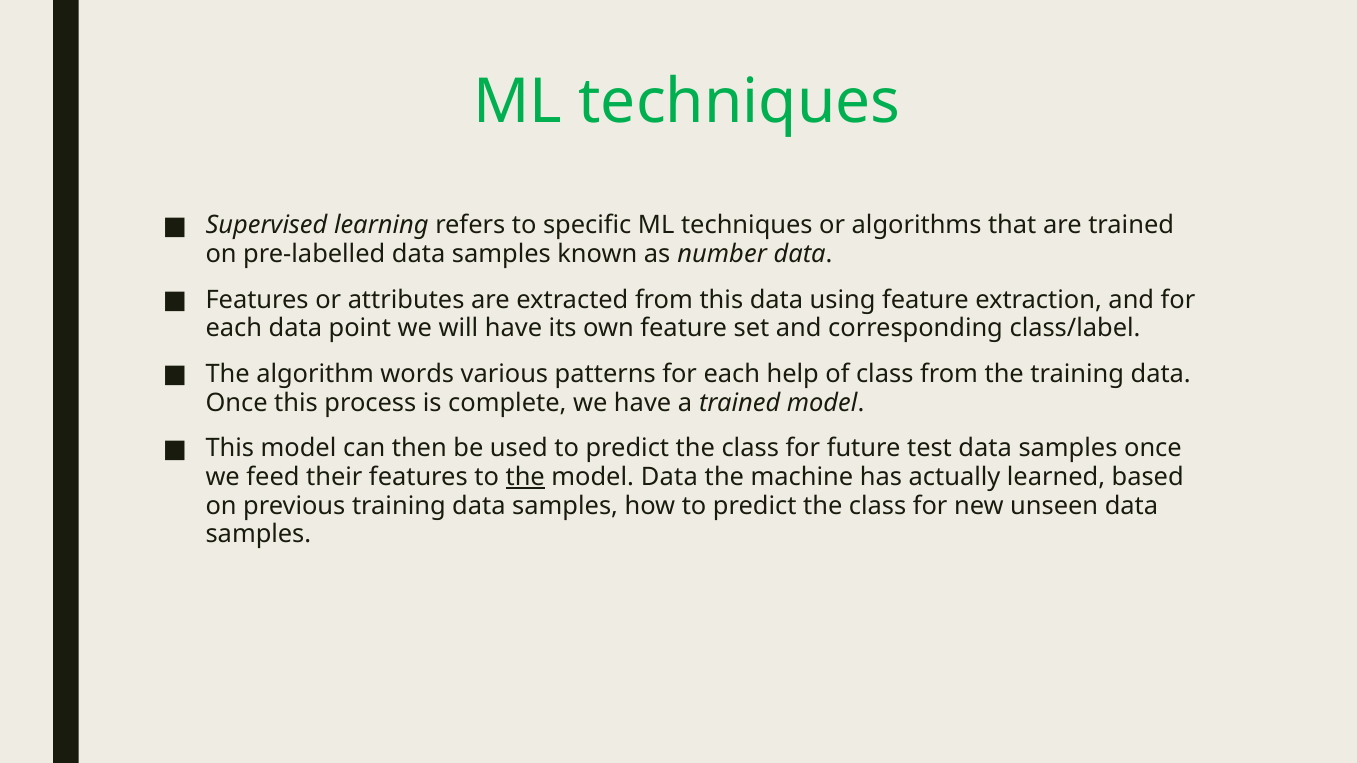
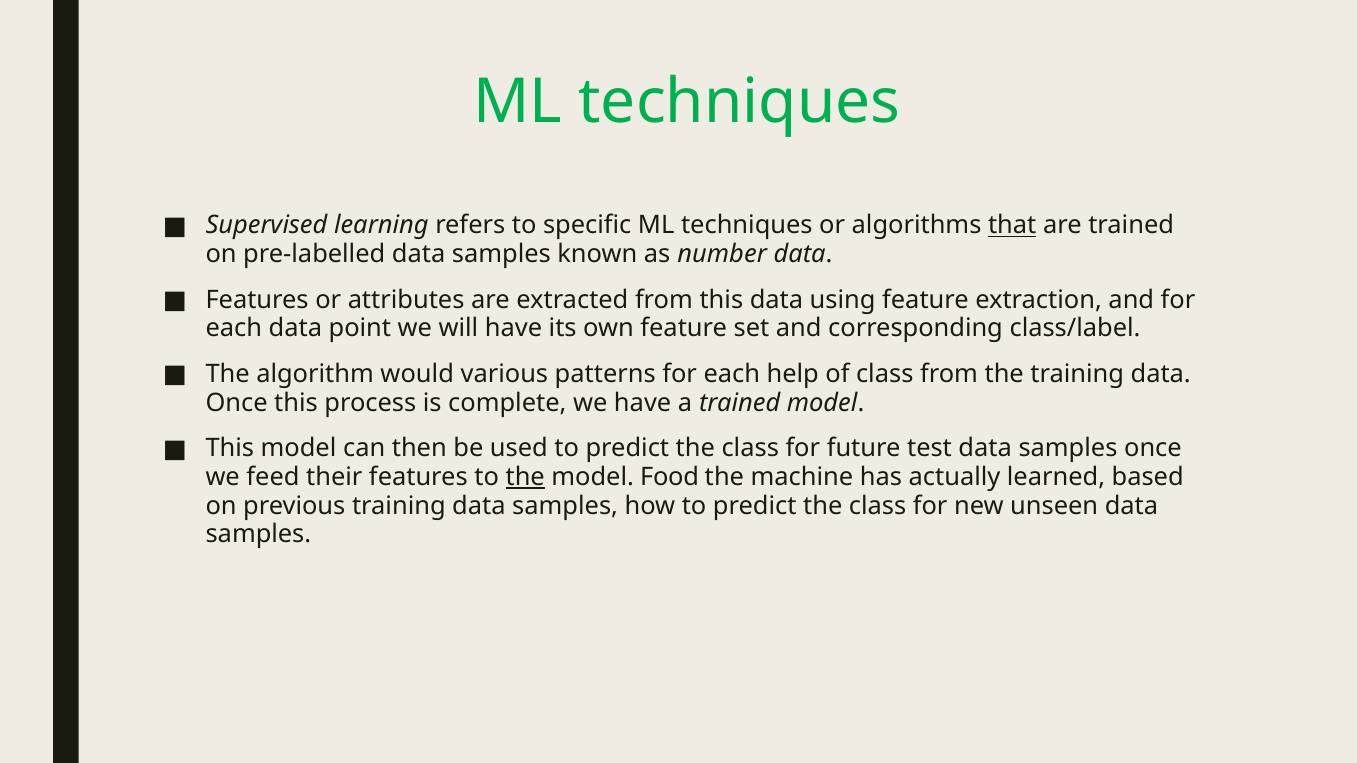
that underline: none -> present (1012, 226)
words: words -> would (417, 374)
model Data: Data -> Food (670, 477)
